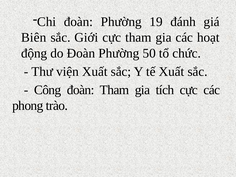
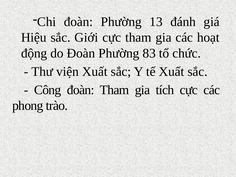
19: 19 -> 13 (156, 22)
Biên: Biên -> Hiệu (34, 37)
50: 50 -> 83 (149, 53)
